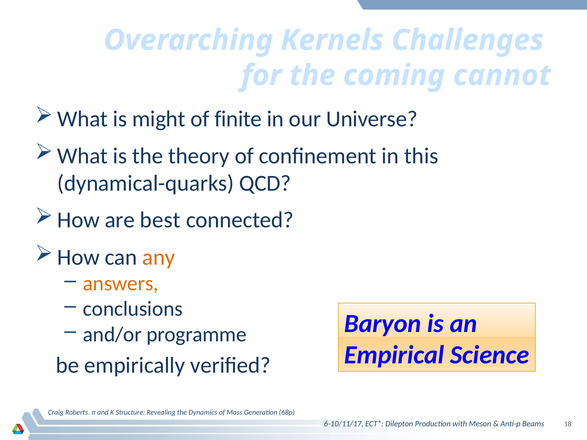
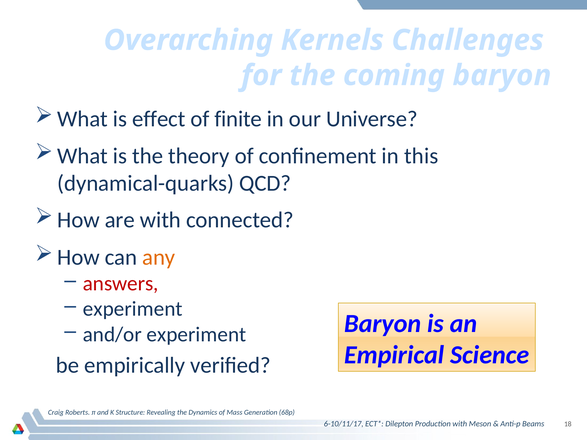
coming cannot: cannot -> baryon (502, 75)
might: might -> effect (159, 119)
are best: best -> with (160, 220)
answers colour: orange -> red (121, 284)
conclusions: conclusions -> experiment (133, 309)
and/or programme: programme -> experiment (196, 335)
